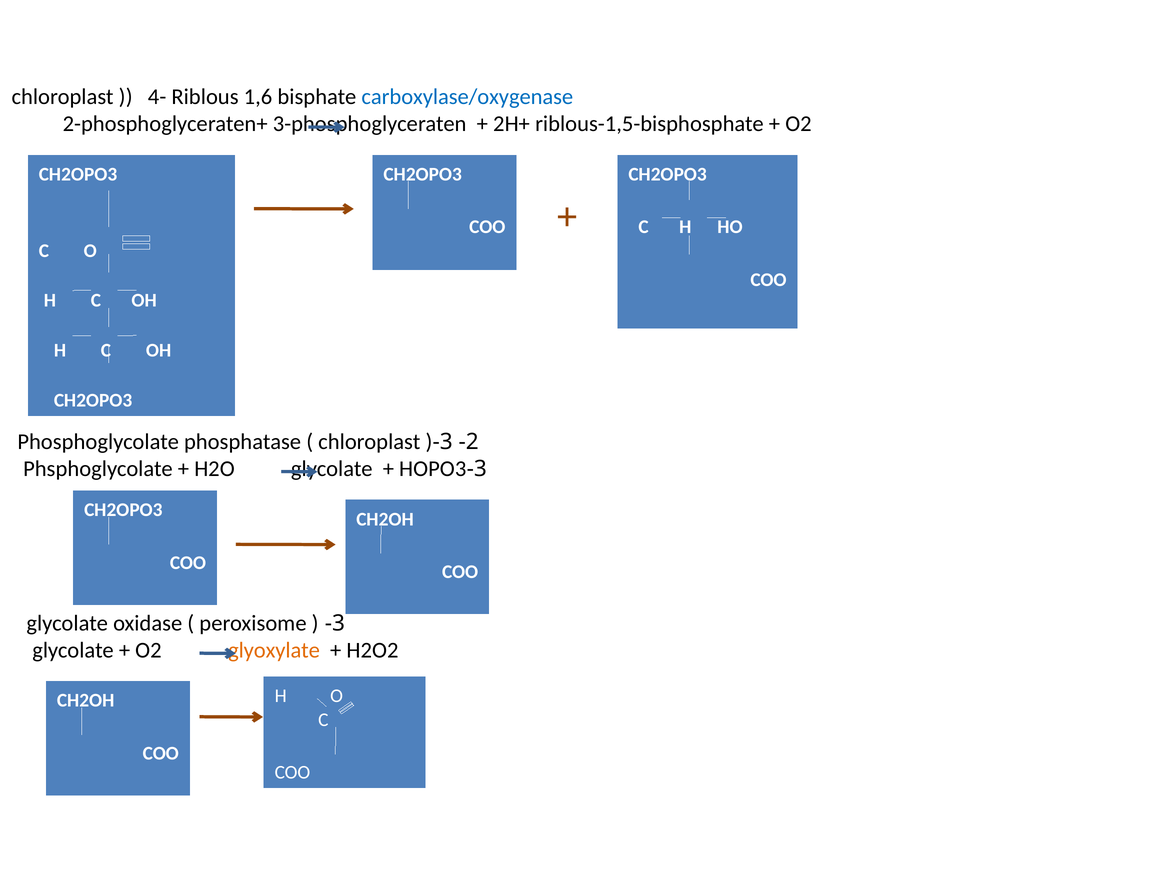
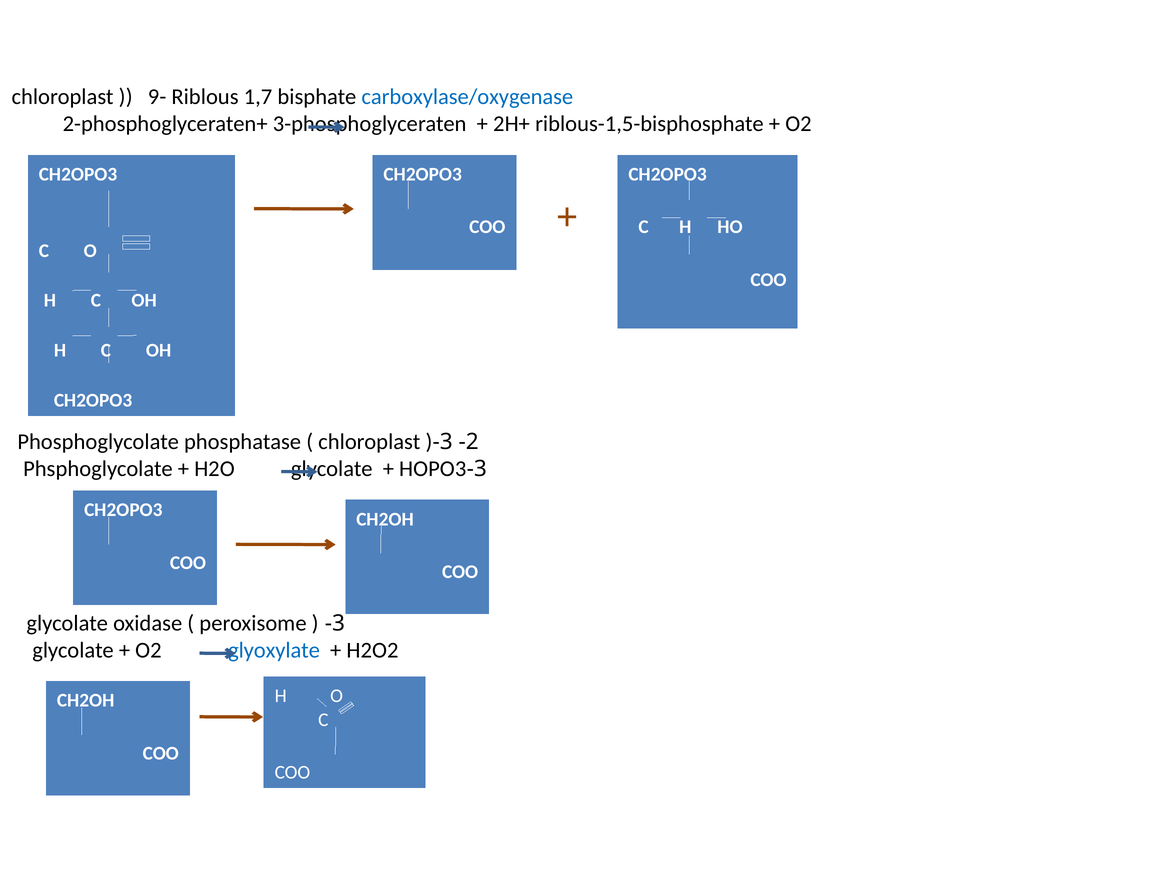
4-: 4- -> 9- (157, 97)
1,6: 1,6 -> 1,7 (258, 97)
glyoxylate colour: orange -> blue (274, 650)
